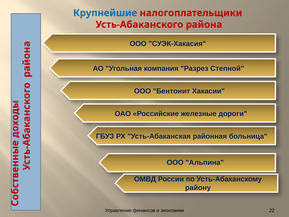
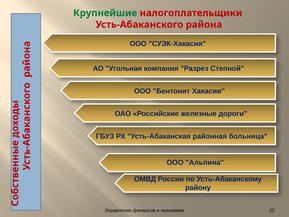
Крупнейшие colour: blue -> green (105, 13)
